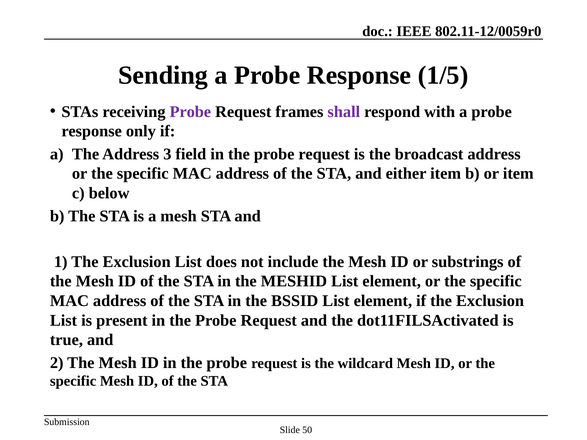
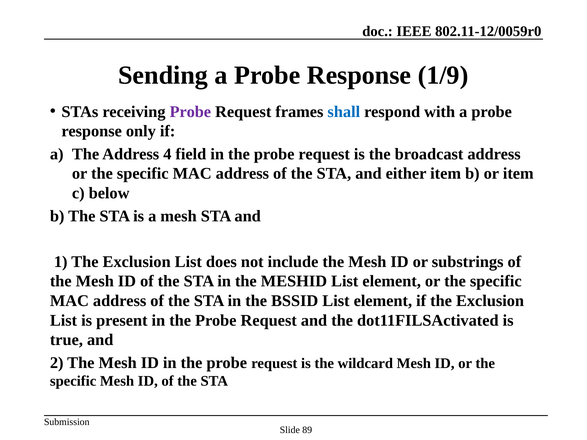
1/5: 1/5 -> 1/9 (443, 75)
shall colour: purple -> blue (344, 112)
3: 3 -> 4 (167, 154)
50: 50 -> 89 (307, 430)
